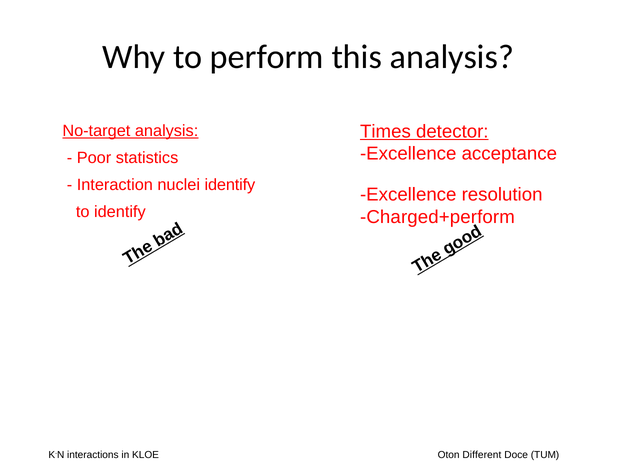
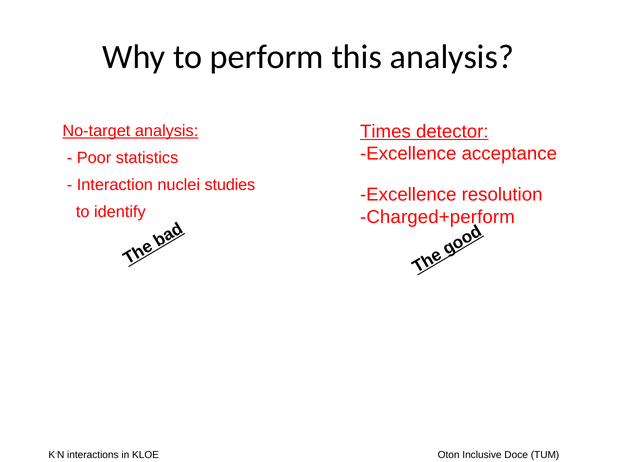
nuclei identify: identify -> studies (230, 185)
Different: Different -> Inclusive (482, 456)
